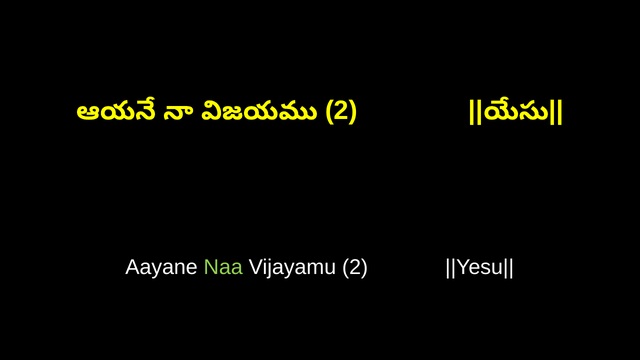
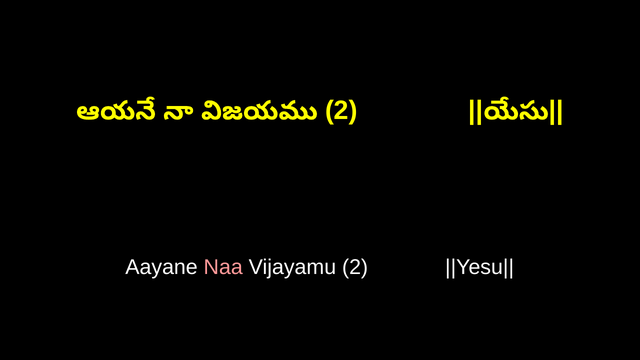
Naa colour: light green -> pink (223, 267)
